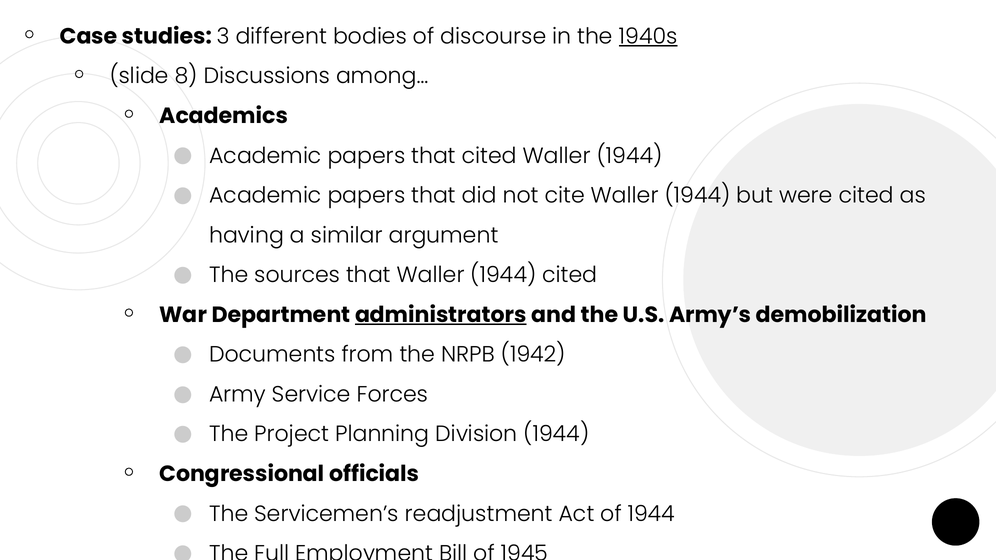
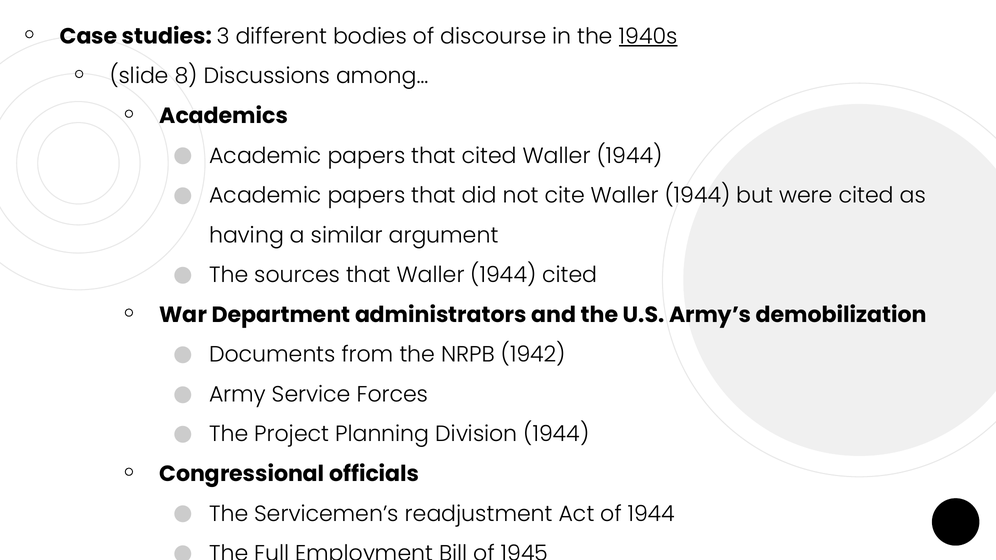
administrators underline: present -> none (441, 315)
